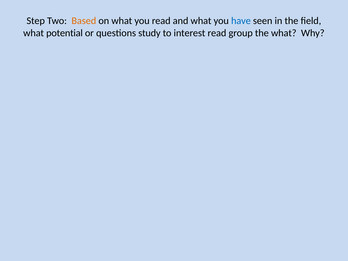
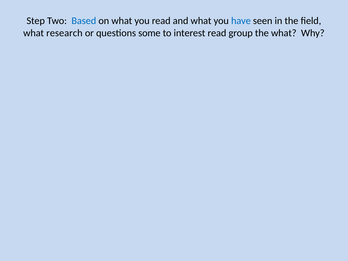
Based colour: orange -> blue (84, 21)
potential: potential -> research (64, 33)
study: study -> some (149, 33)
